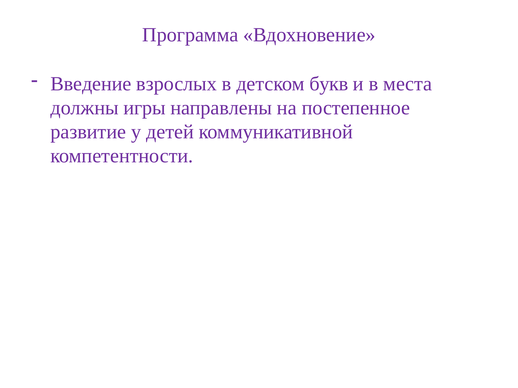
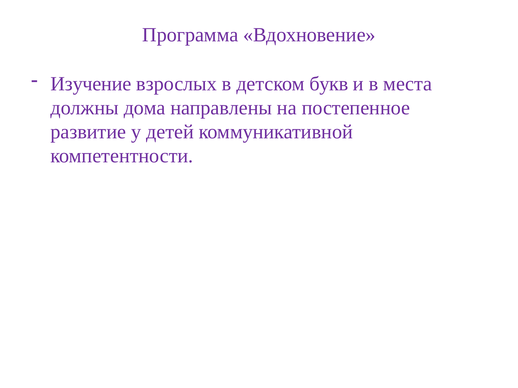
Введение: Введение -> Изучение (91, 84)
игры: игры -> дома (145, 108)
